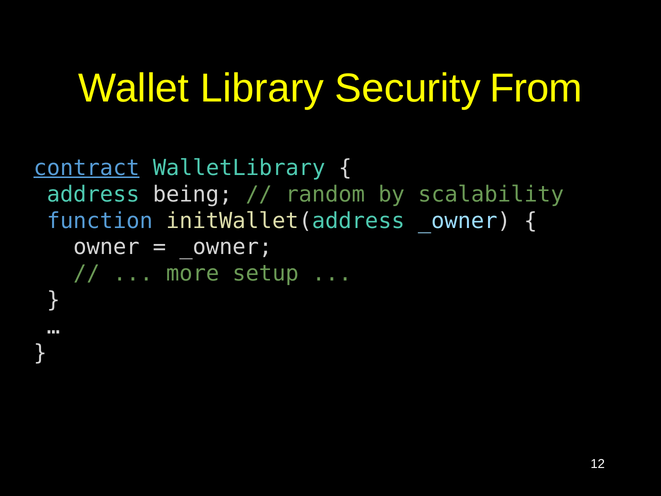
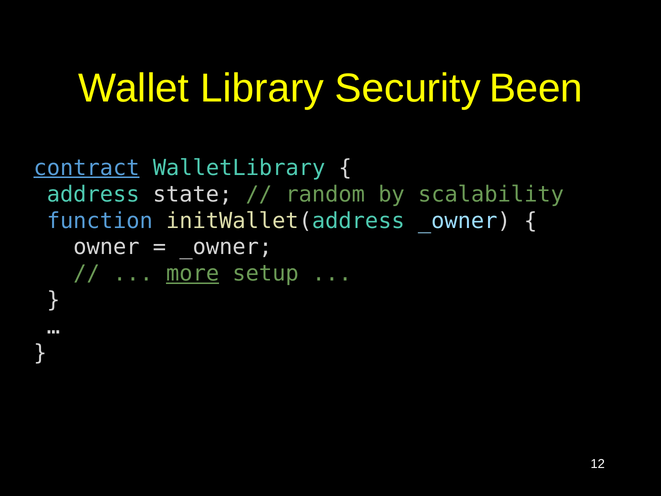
From: From -> Been (536, 88)
being: being -> state (193, 194)
more underline: none -> present (193, 274)
